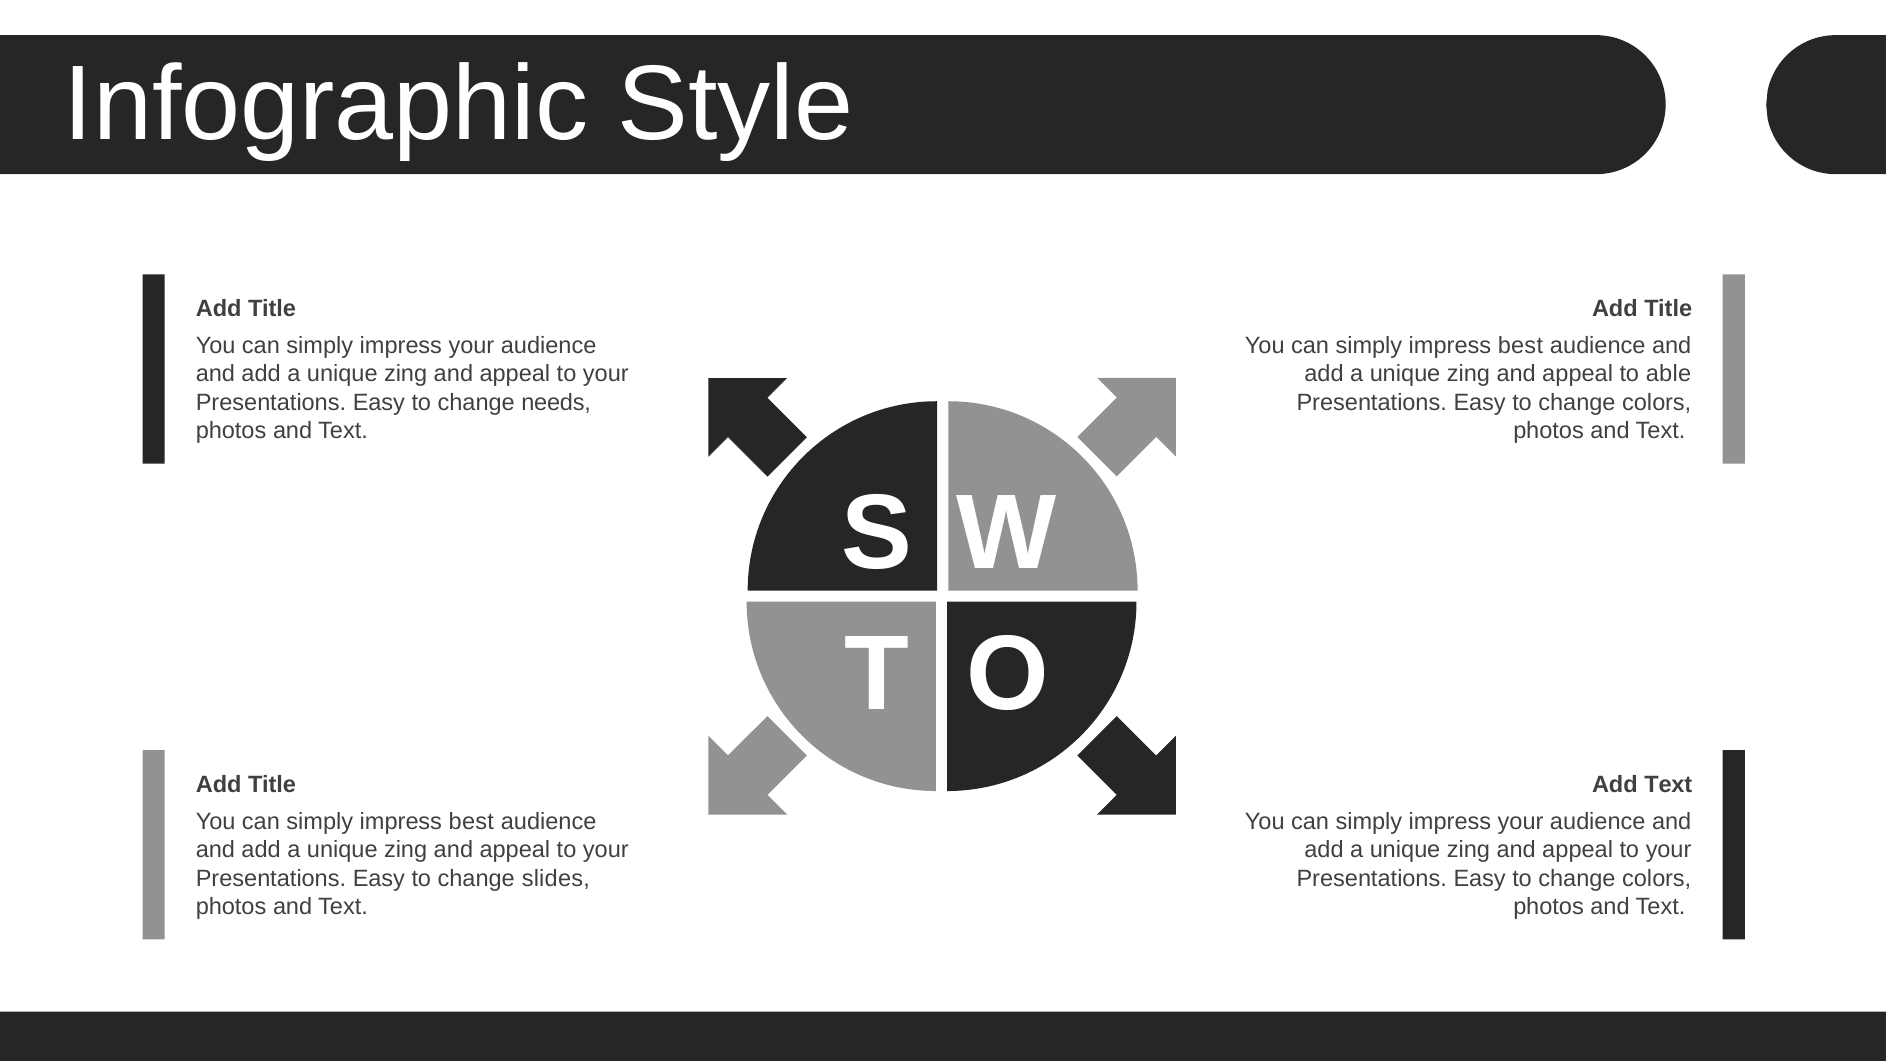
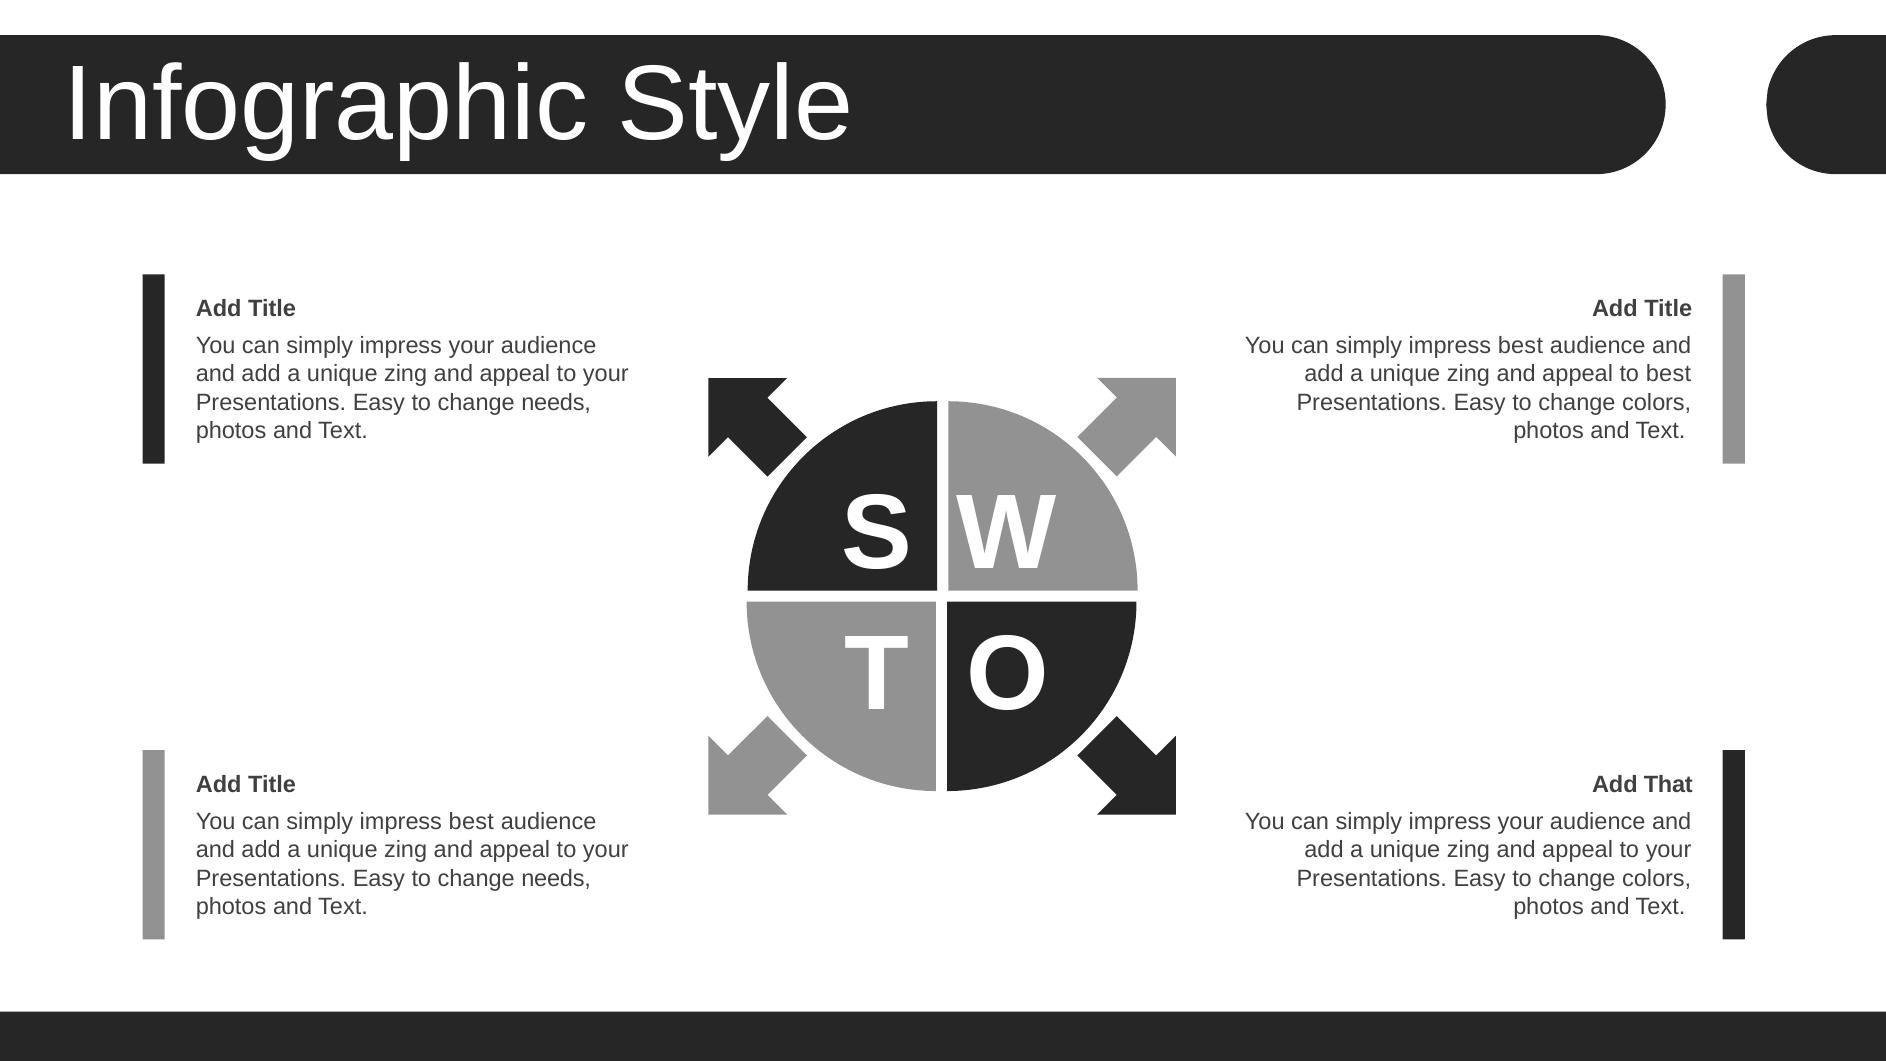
to able: able -> best (1668, 374)
Add Text: Text -> That (1668, 785)
slides: slides -> needs (556, 878)
